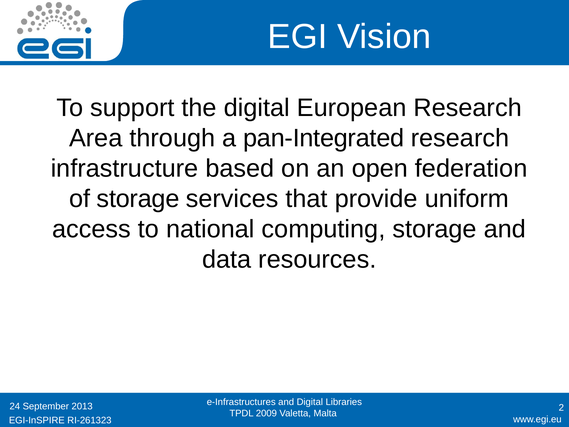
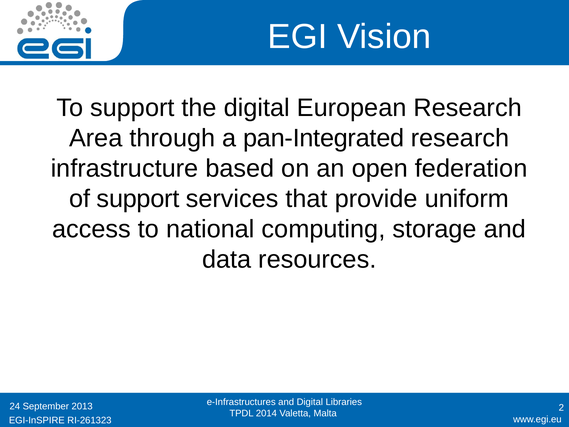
of storage: storage -> support (138, 199)
2009: 2009 -> 2014 (266, 413)
